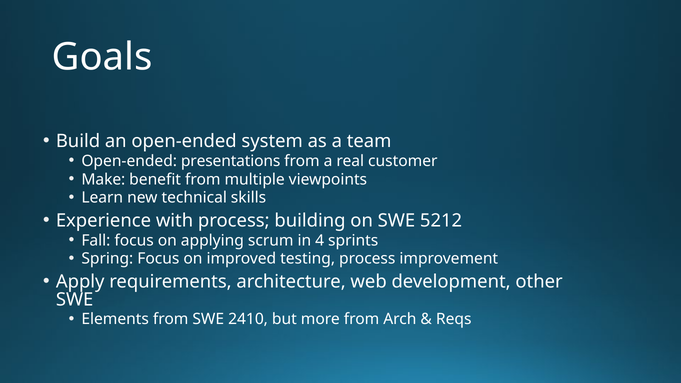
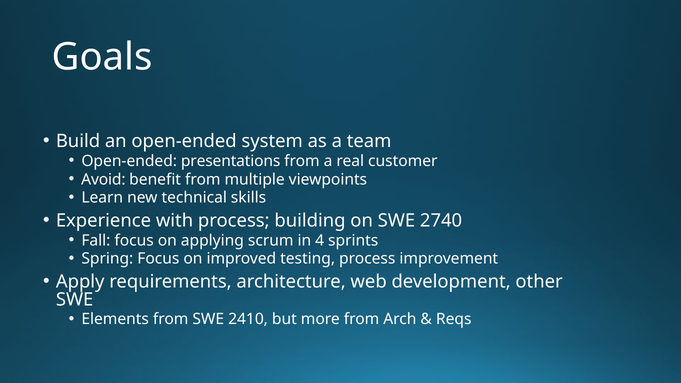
Make: Make -> Avoid (103, 179)
5212: 5212 -> 2740 (441, 221)
